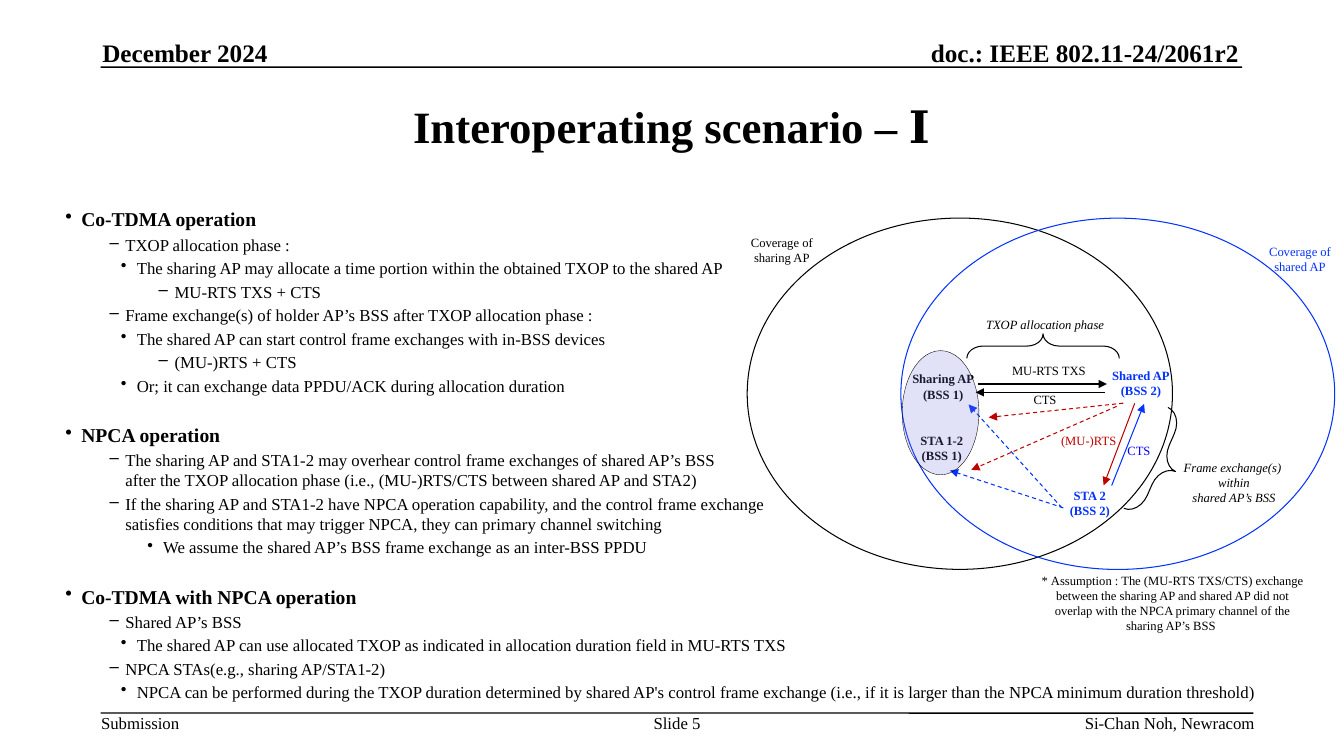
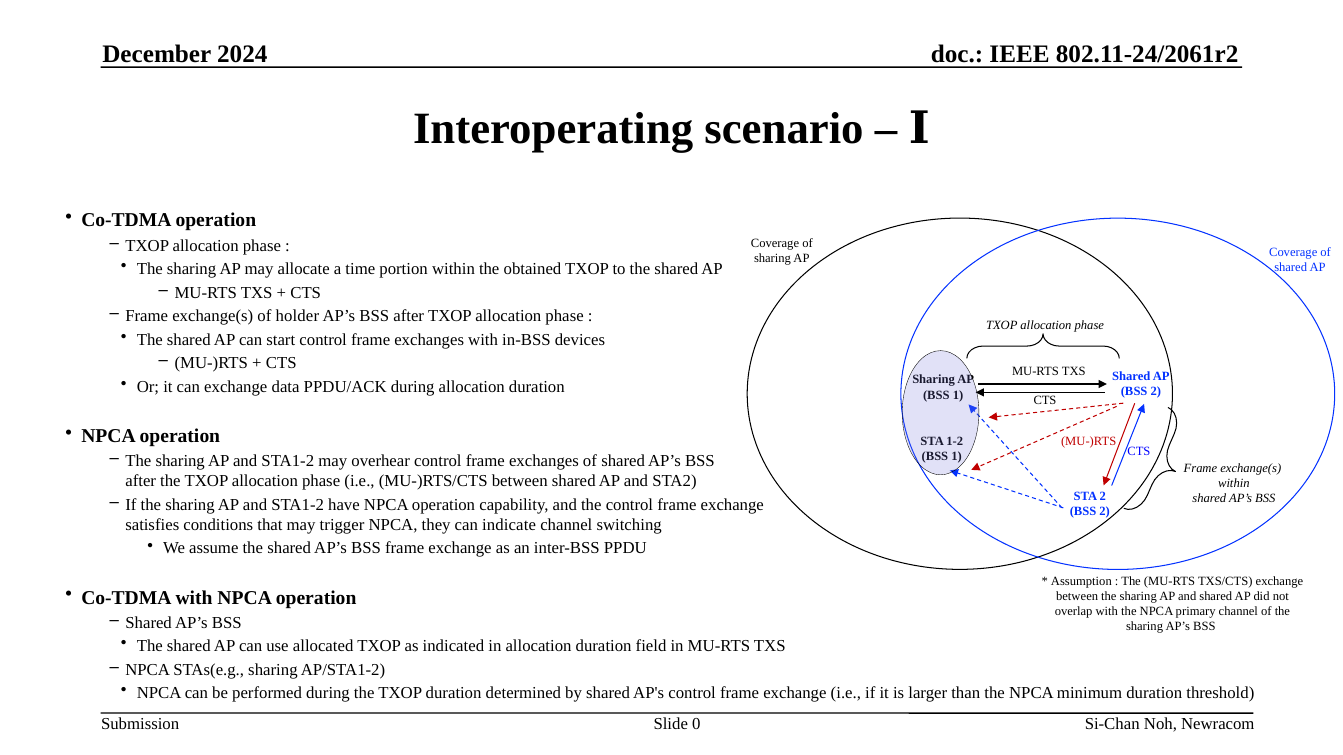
can primary: primary -> indicate (509, 525)
5: 5 -> 0 (696, 725)
